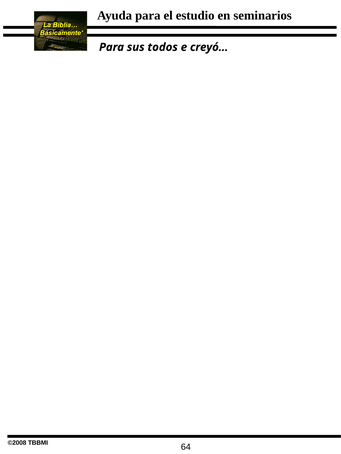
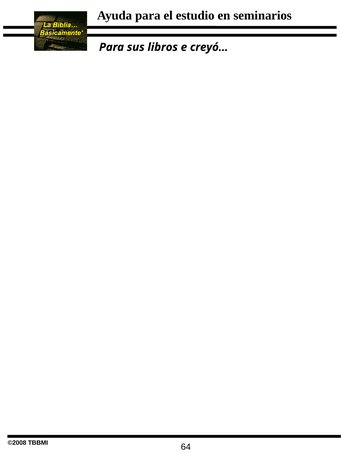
todos: todos -> libros (163, 47)
